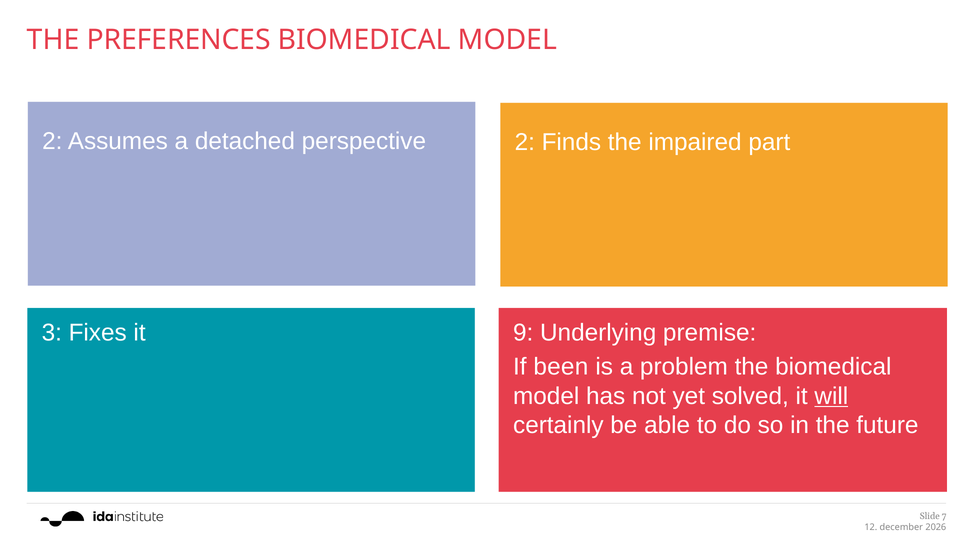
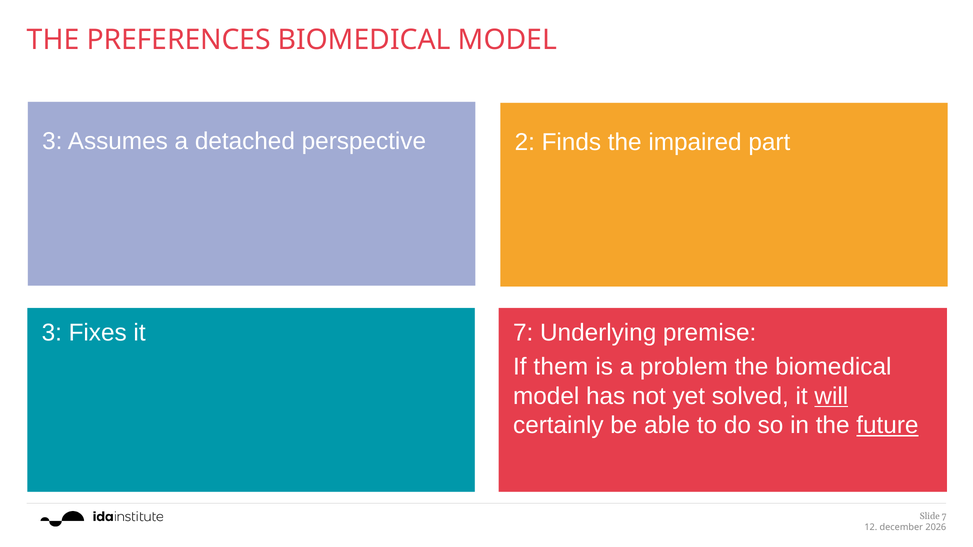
2: 2 -> 3 (52, 141)
9: 9 -> 7 (523, 333)
been: been -> them (561, 367)
future underline: none -> present (887, 425)
